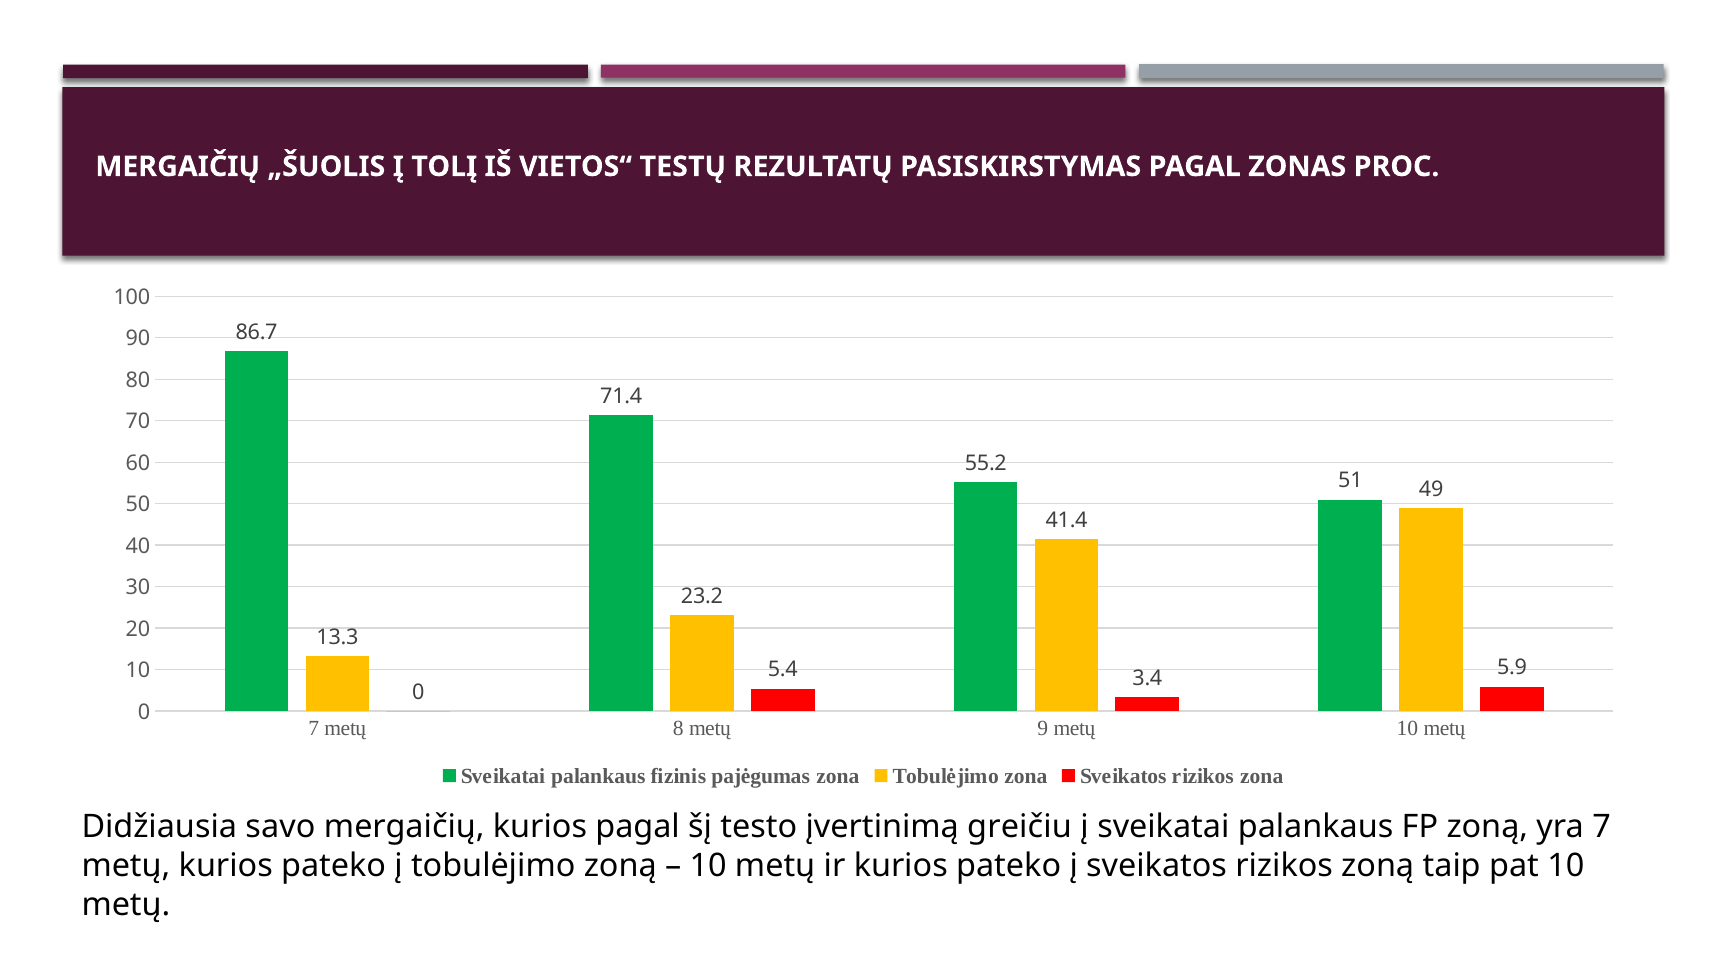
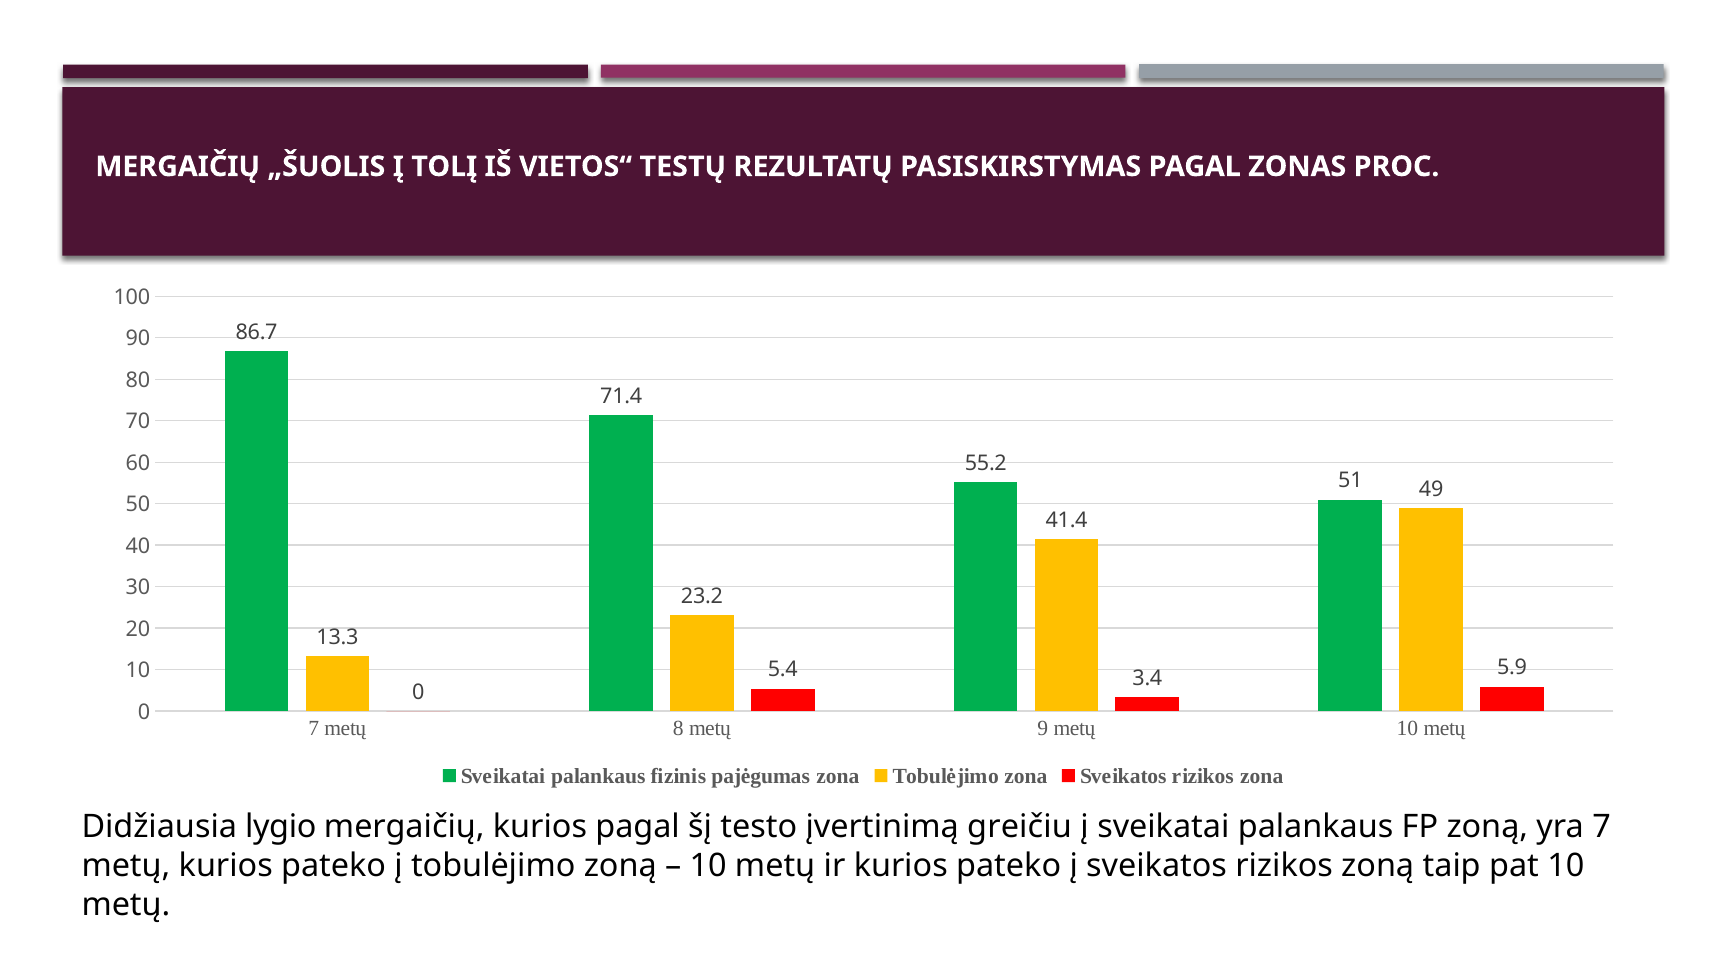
savo: savo -> lygio (281, 826)
